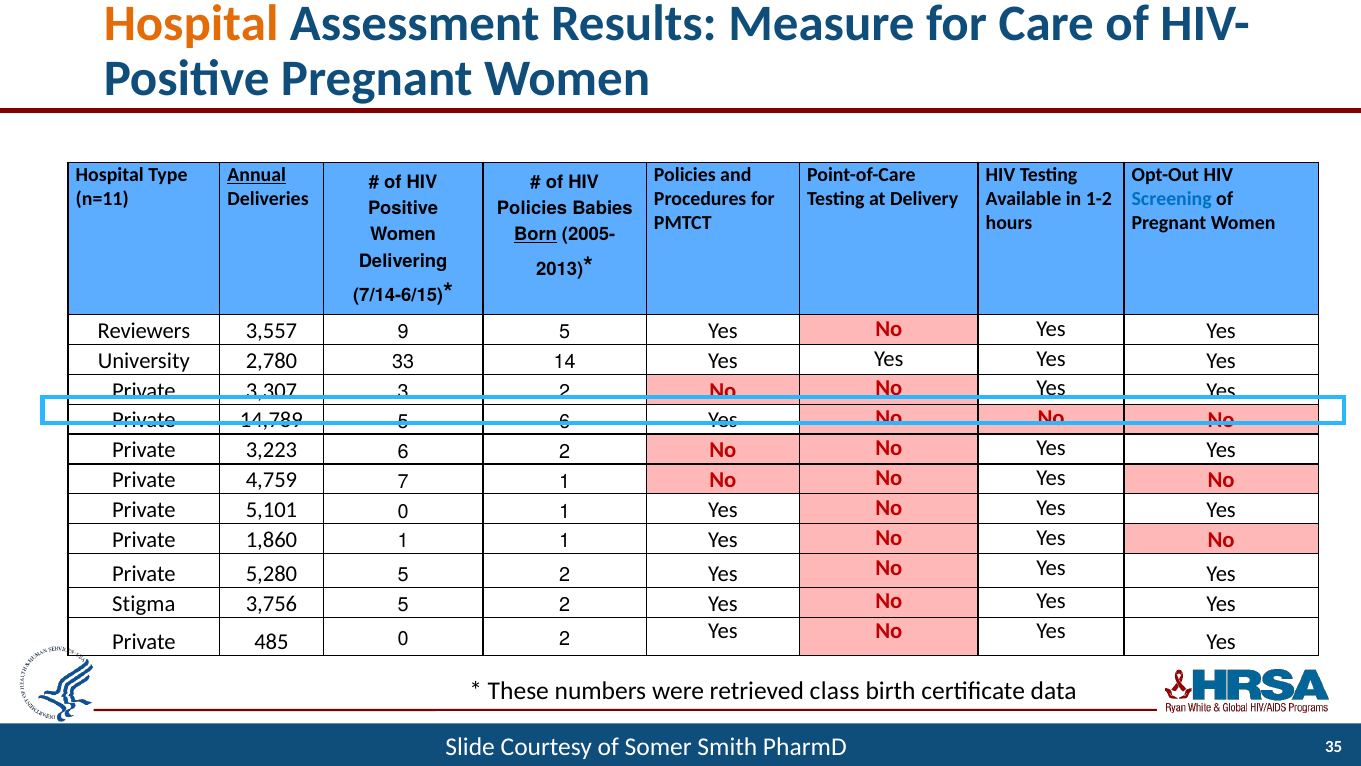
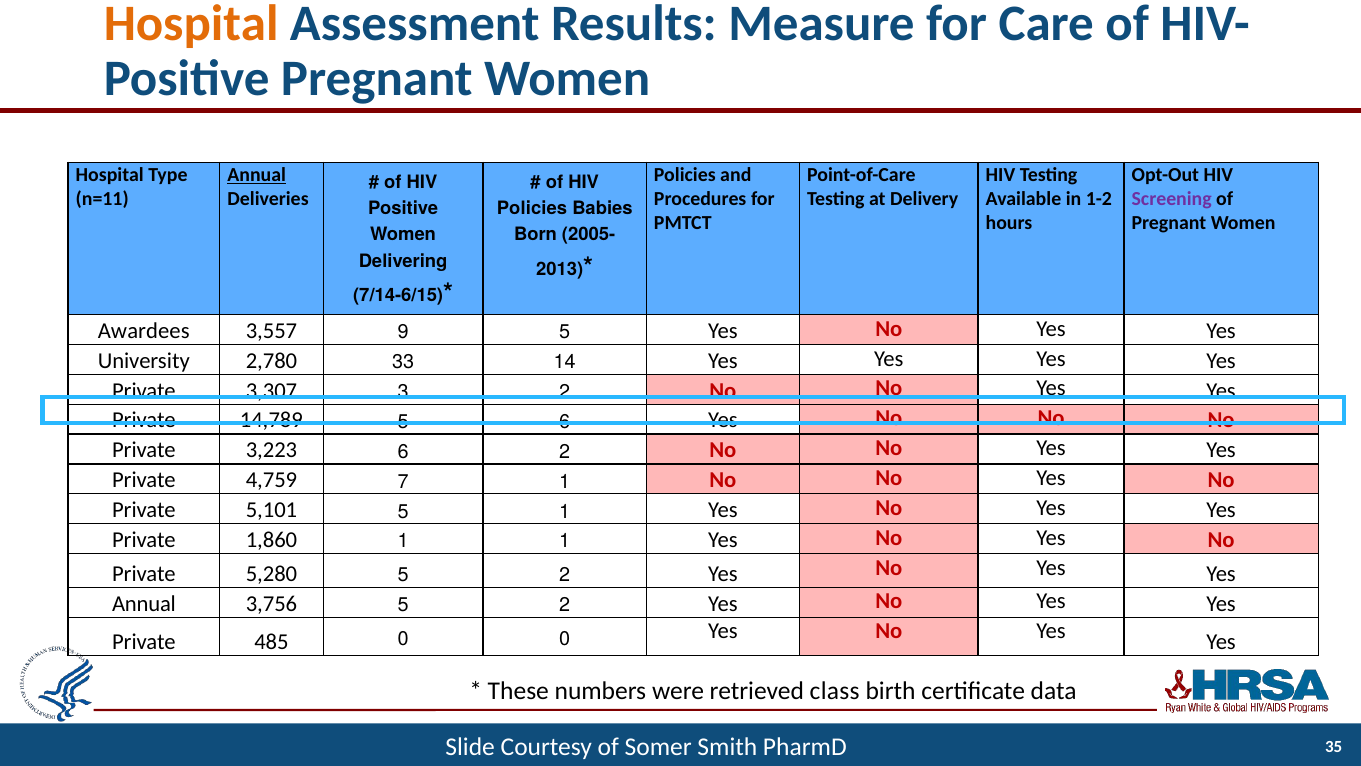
Screening colour: blue -> purple (1172, 199)
Born underline: present -> none (536, 235)
Reviewers: Reviewers -> Awardees (144, 331)
5,101 0: 0 -> 5 (403, 511)
Stigma: Stigma -> Annual (144, 603)
0 2: 2 -> 0 (565, 638)
